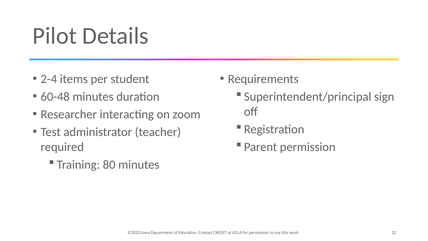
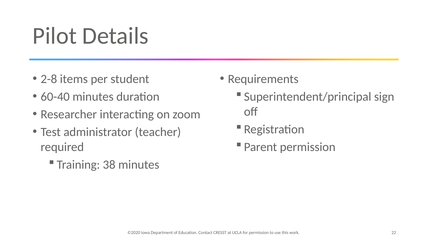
2-4: 2-4 -> 2-8 (49, 79)
60-48: 60-48 -> 60-40 (55, 97)
80: 80 -> 38 (109, 164)
